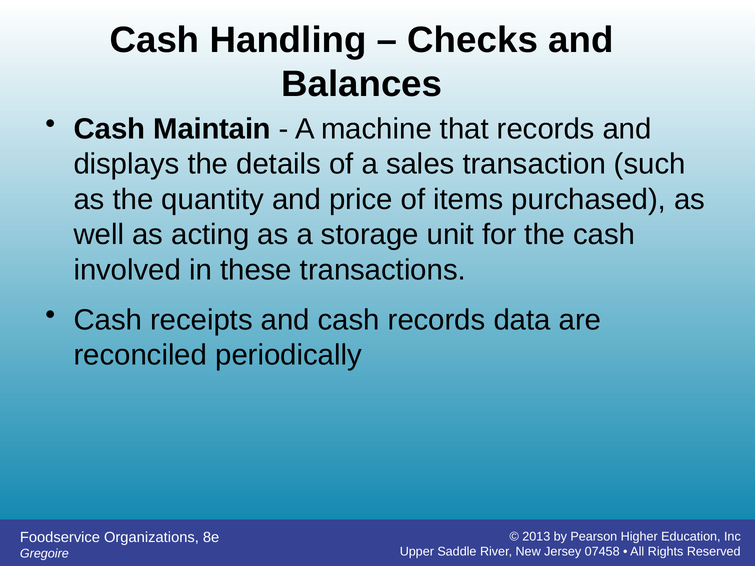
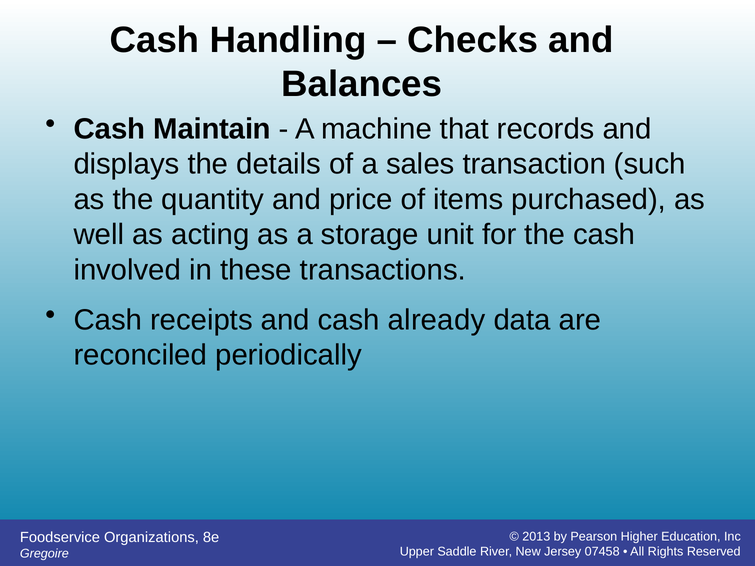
cash records: records -> already (436, 320)
